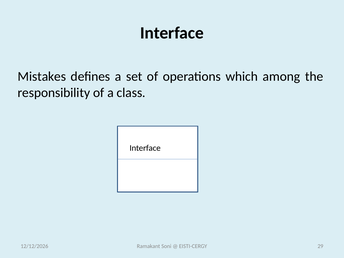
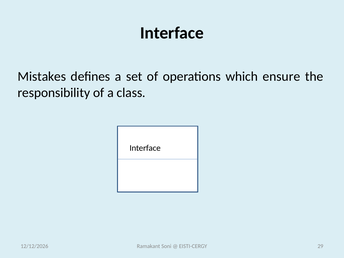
among: among -> ensure (281, 77)
